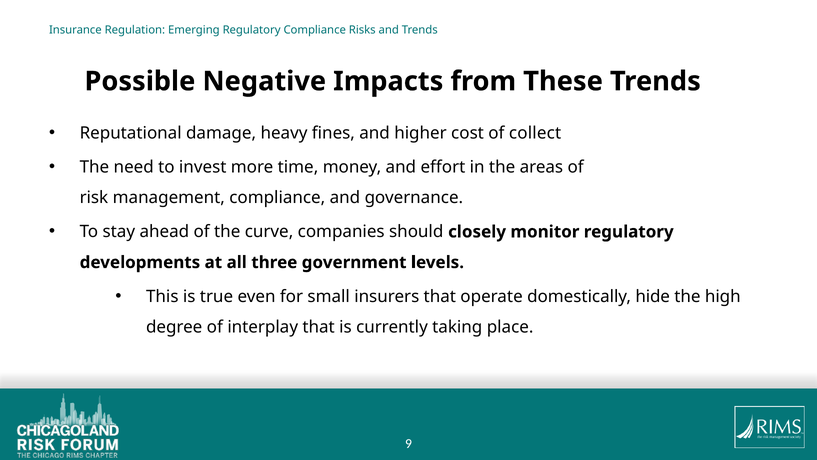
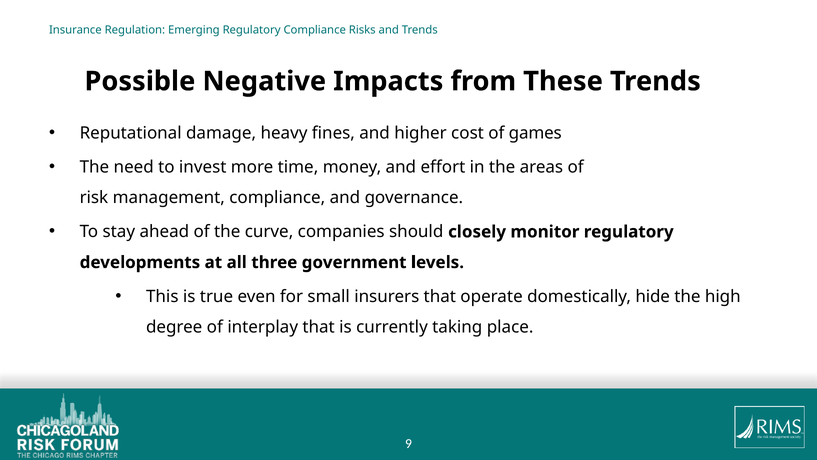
collect: collect -> games (535, 133)
